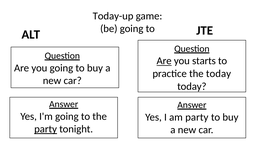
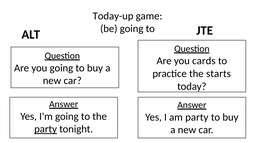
Are underline: present -> none (164, 61)
starts: starts -> cards (204, 61)
the today: today -> starts (219, 74)
